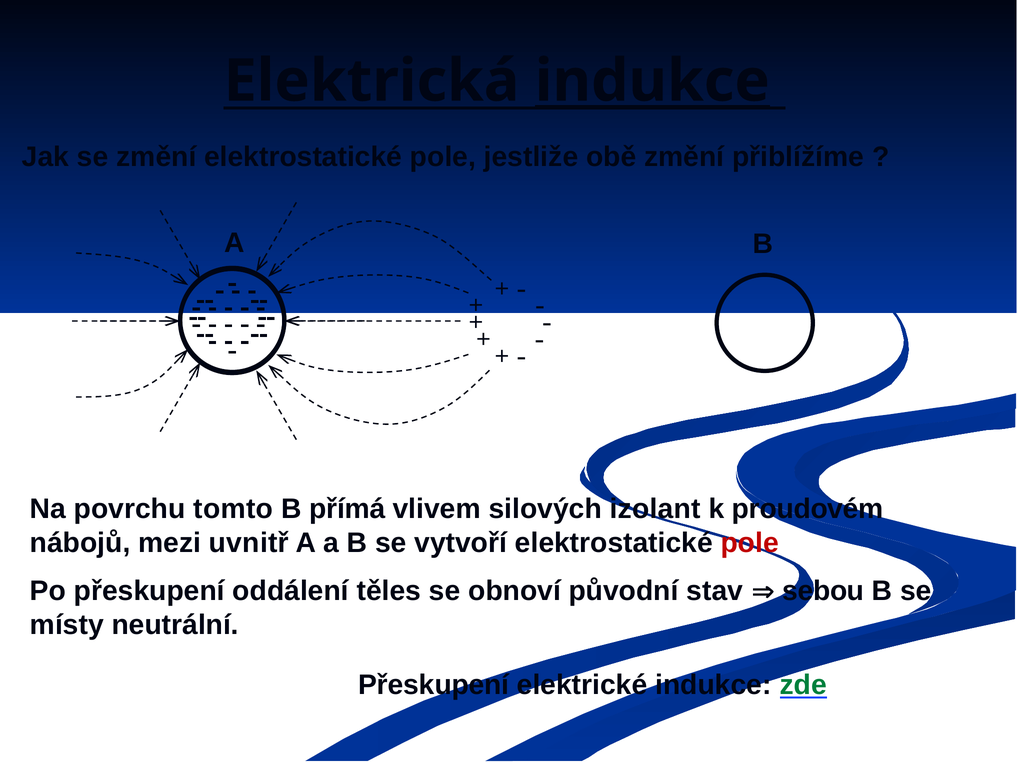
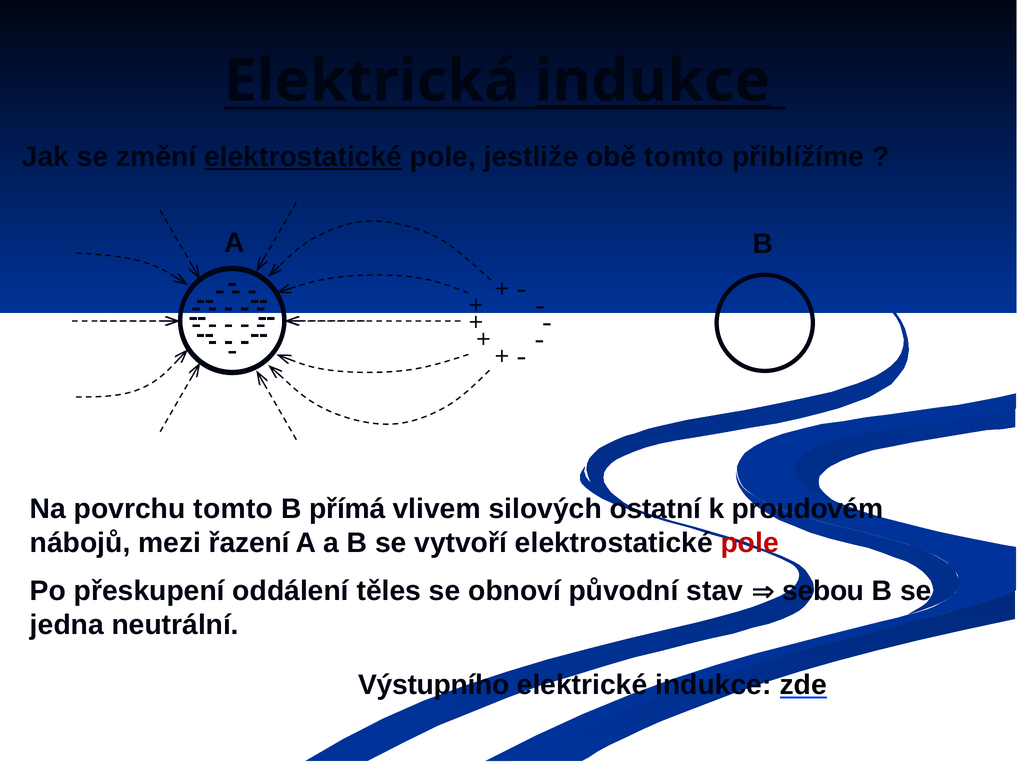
elektrostatické underline: none -> present (303, 157)
obě změní: změní -> tomto (684, 157)
izolant: izolant -> ostatní (655, 510)
uvnitř: uvnitř -> řazení (249, 543)
místy: místy -> jedna (67, 625)
Přeskupení: Přeskupení -> Výstupního (434, 686)
zde colour: green -> black (803, 686)
